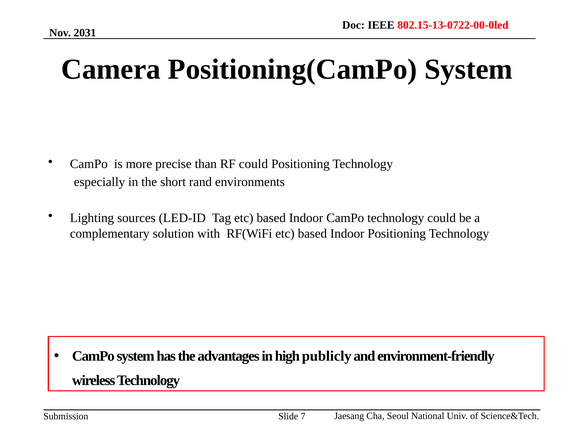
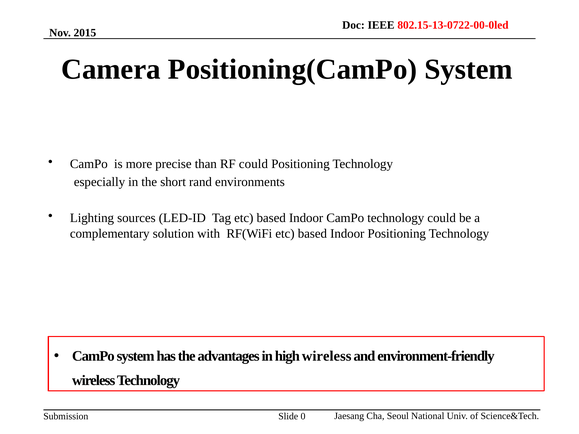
2031: 2031 -> 2015 (85, 33)
high publicly: publicly -> wireless (327, 356)
7: 7 -> 0 (303, 416)
